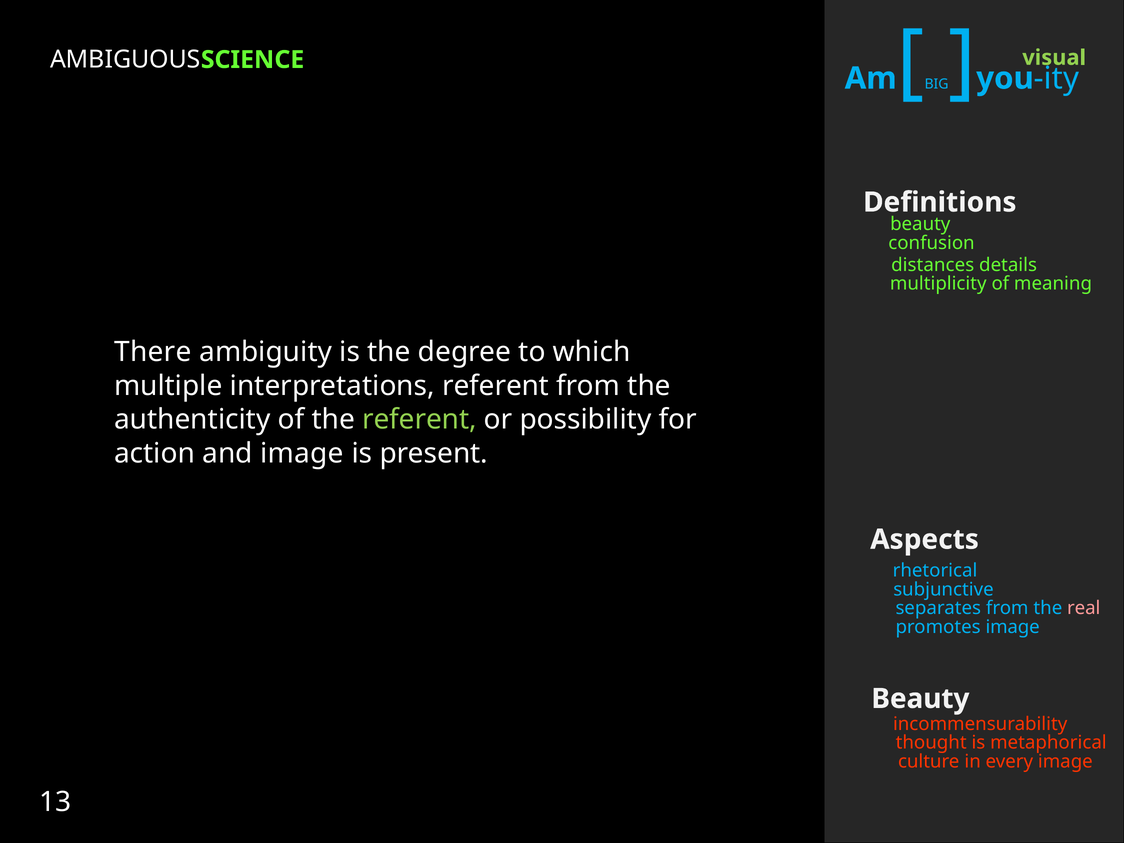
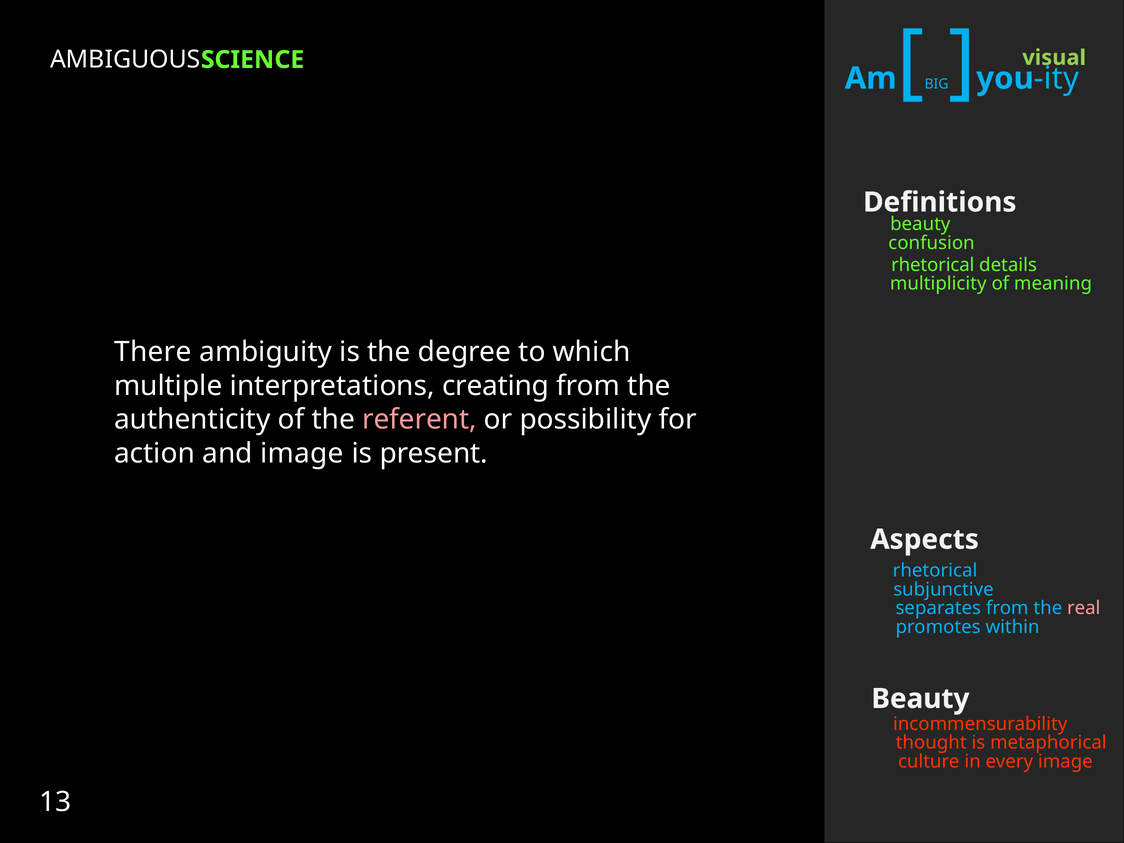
distances: distances -> rhetorical (933, 265)
interpretations referent: referent -> creating (496, 386)
referent colour: light green -> pink (419, 420)
promotes image: image -> within (1013, 627)
